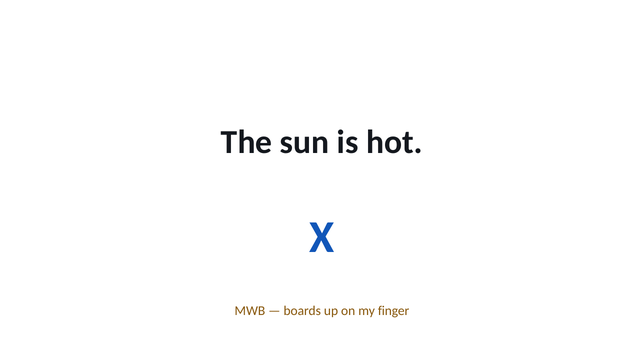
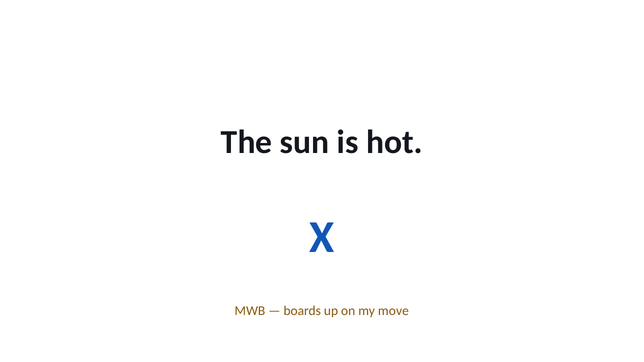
finger: finger -> move (393, 311)
